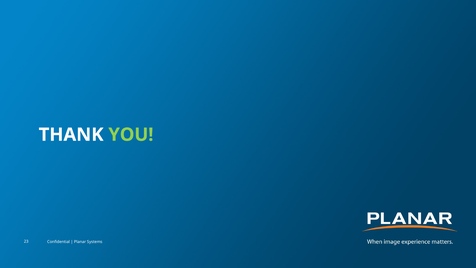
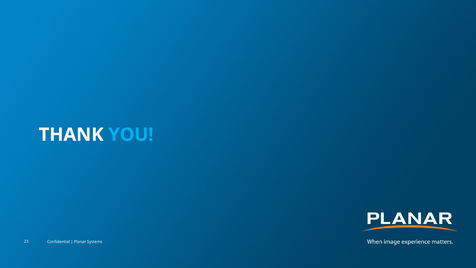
YOU colour: light green -> light blue (131, 135)
